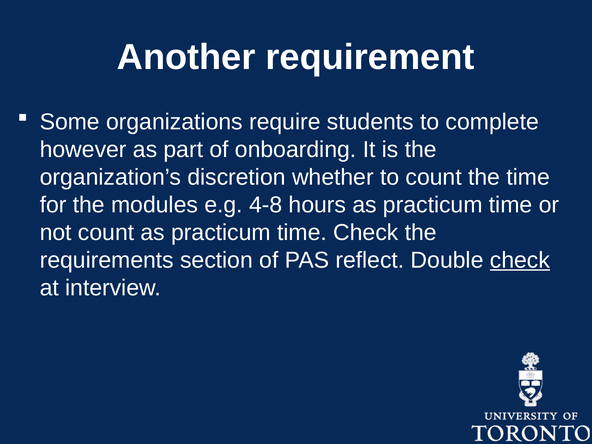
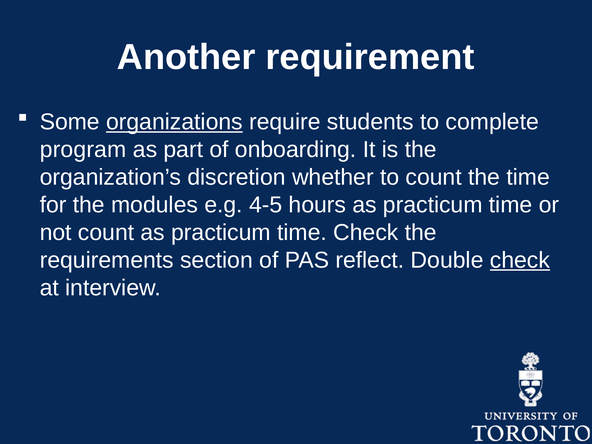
organizations underline: none -> present (174, 122)
however: however -> program (83, 150)
4-8: 4-8 -> 4-5 (266, 205)
